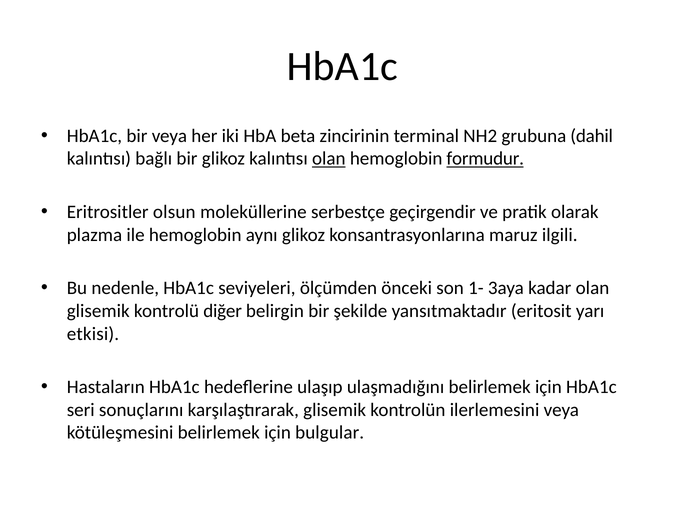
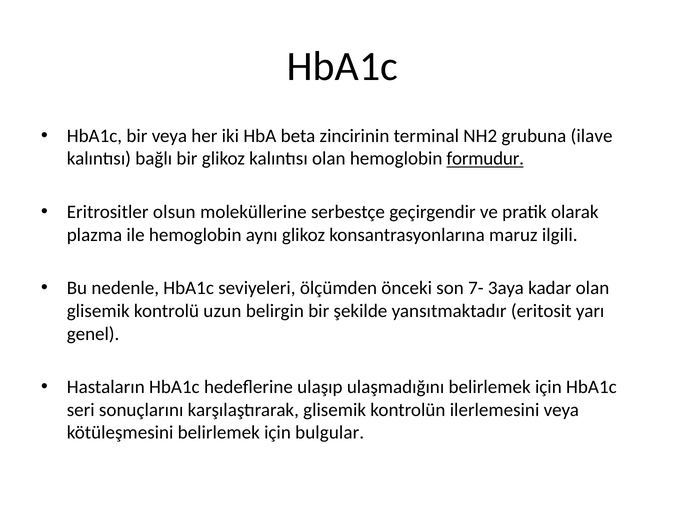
dahil: dahil -> ilave (592, 136)
olan underline: present -> none (329, 159)
1-: 1- -> 7- (476, 289)
diğer: diğer -> uzun (222, 311)
etkisi: etkisi -> genel (93, 334)
